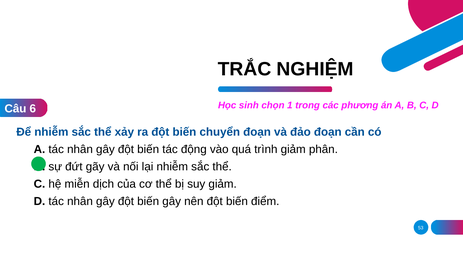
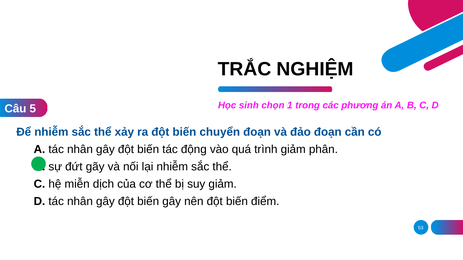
6: 6 -> 5 (33, 109)
